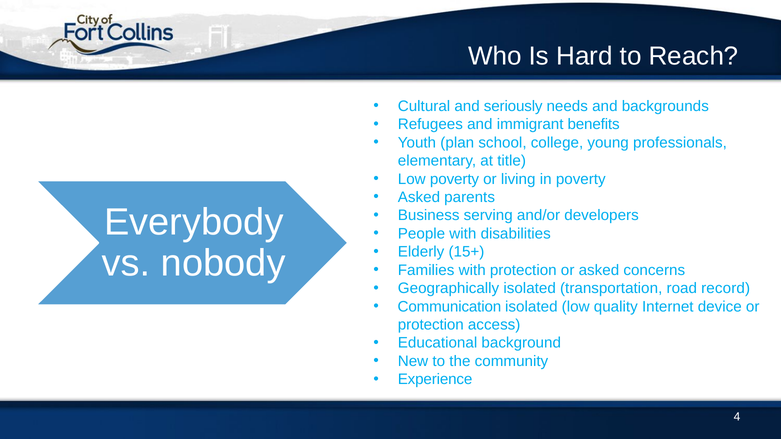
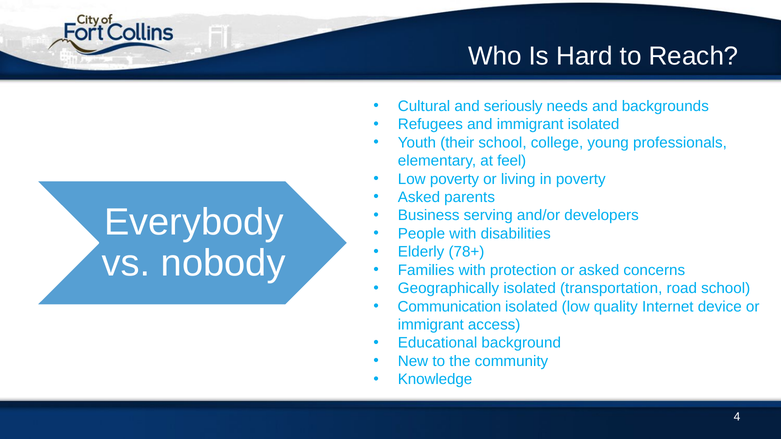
immigrant benefits: benefits -> isolated (594, 124)
plan: plan -> their (457, 143)
title: title -> feel (512, 161)
15+: 15+ -> 78+ (466, 252)
road record: record -> school (726, 289)
protection: protection -> immigrant (431, 325)
Experience: Experience -> Knowledge (435, 380)
